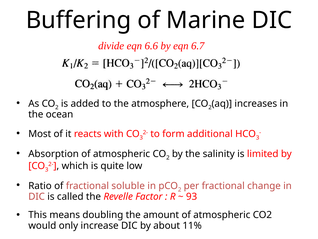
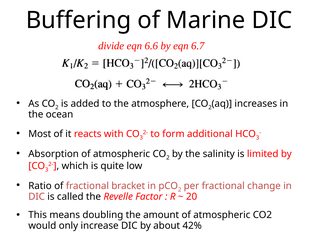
soluble: soluble -> bracket (128, 185)
93: 93 -> 20 (192, 196)
11%: 11% -> 42% (192, 225)
